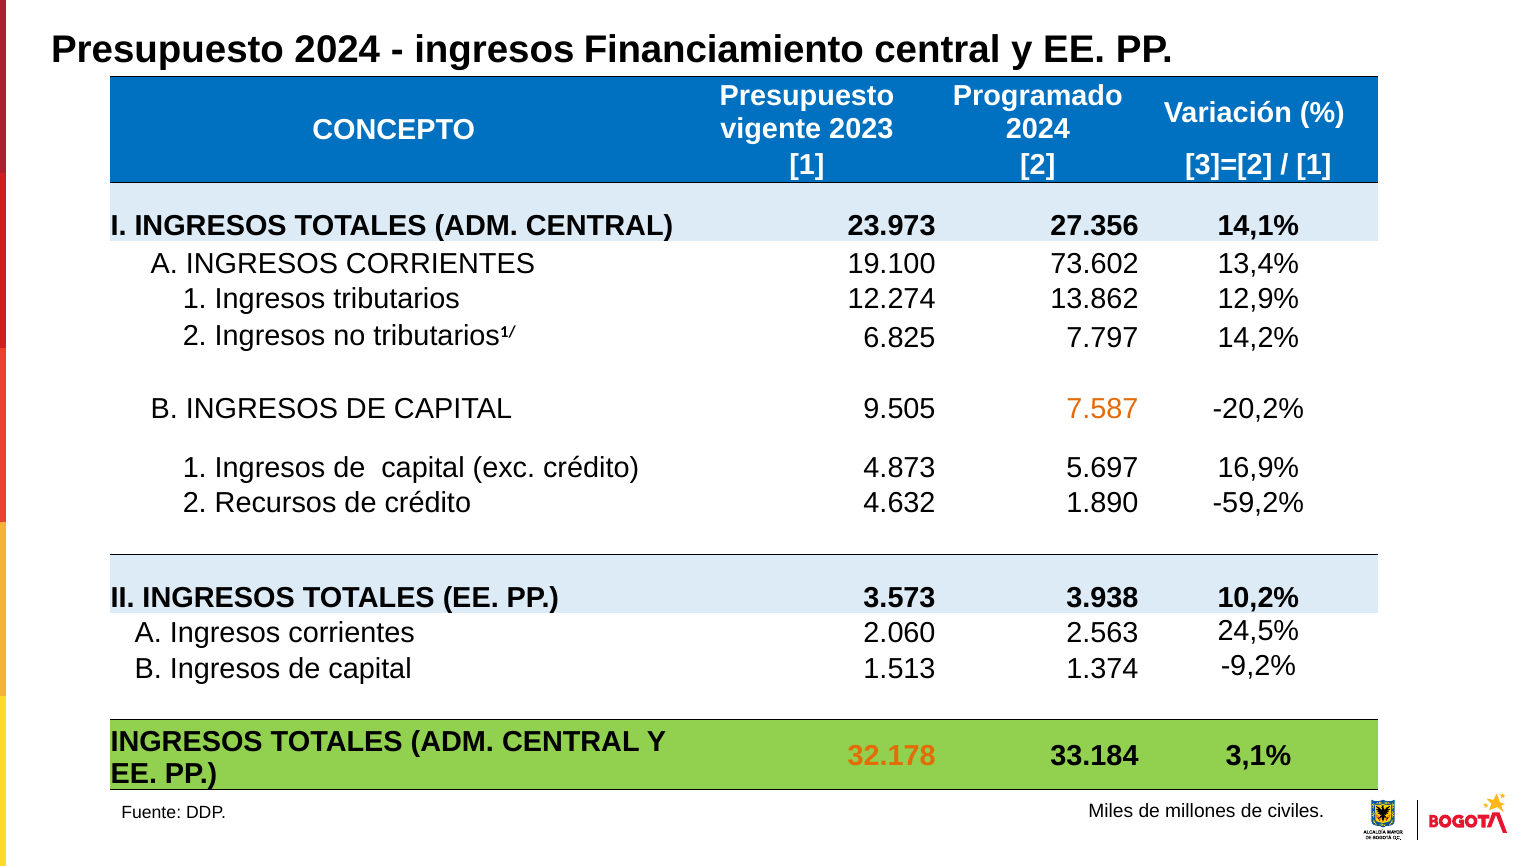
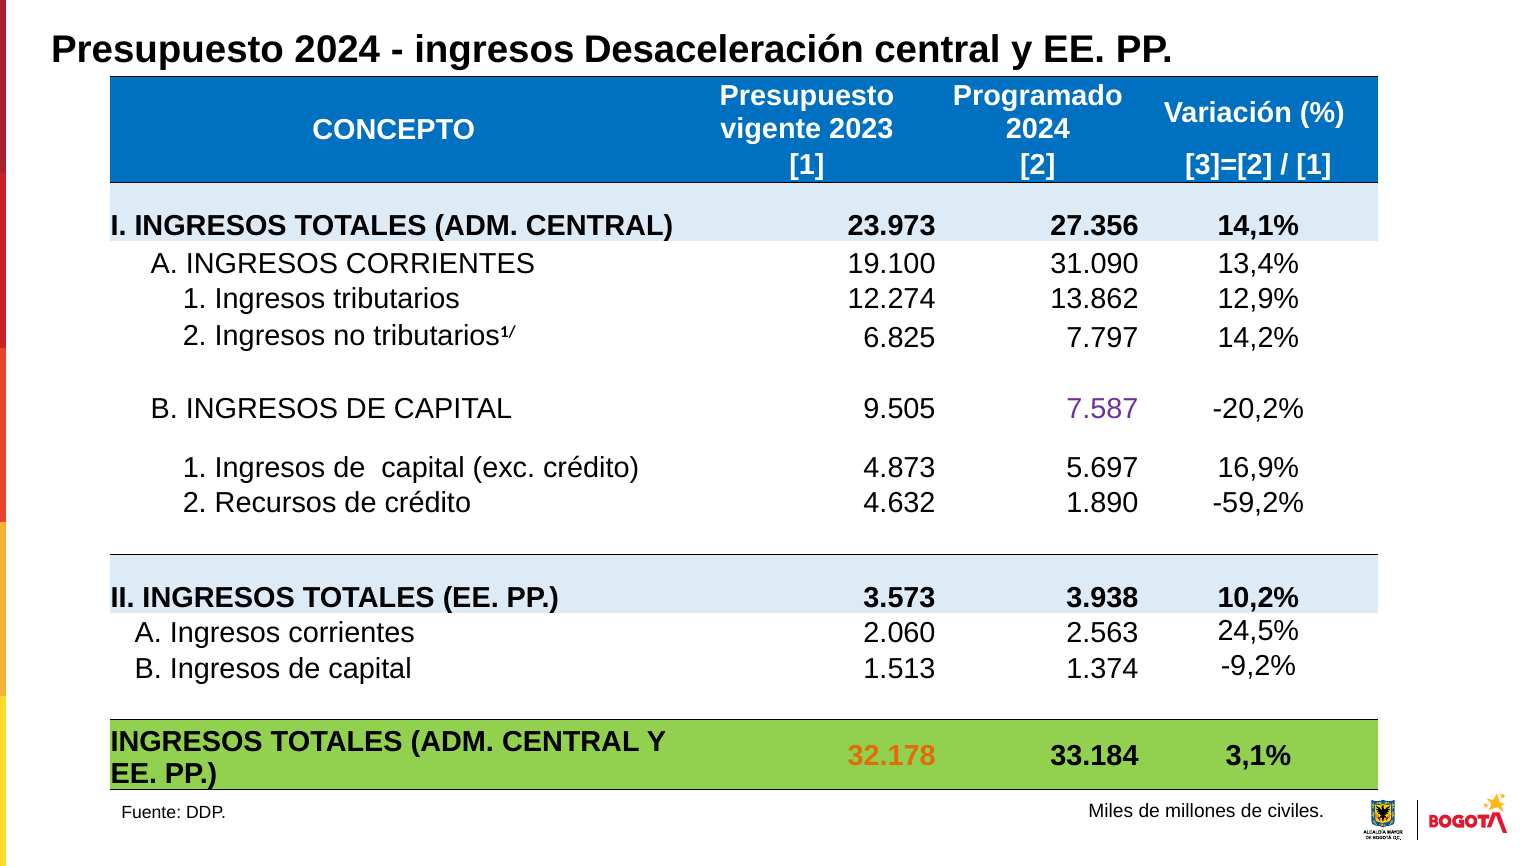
Financiamiento: Financiamiento -> Desaceleración (724, 50)
73.602: 73.602 -> 31.090 (1095, 264)
7.587 colour: orange -> purple (1102, 409)
